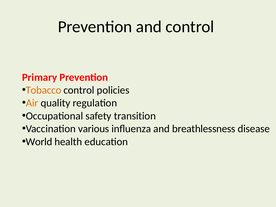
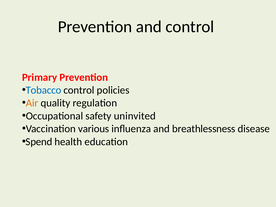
Tobacco colour: orange -> blue (43, 90)
transition: transition -> uninvited (135, 116)
World: World -> Spend (39, 142)
